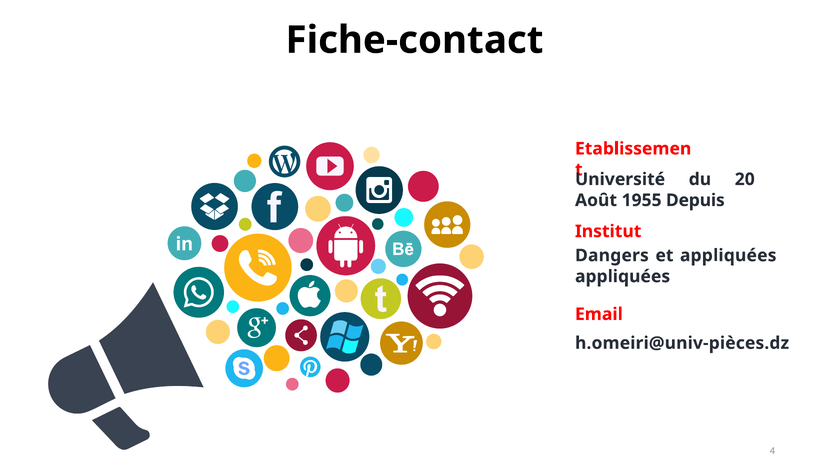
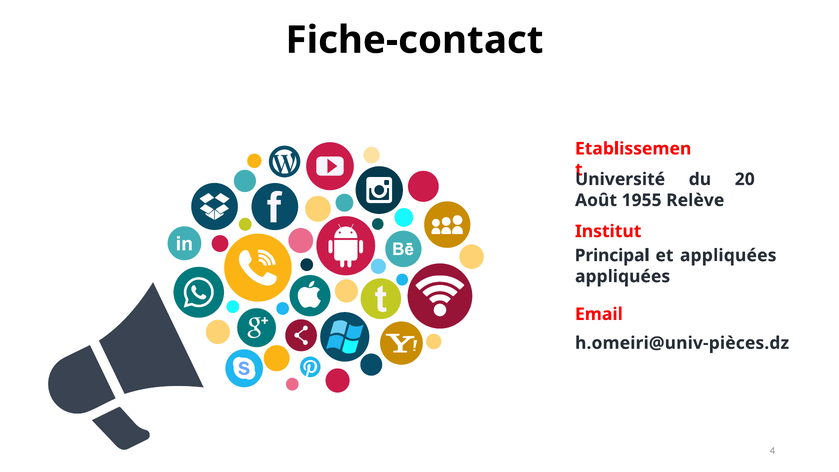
Depuis: Depuis -> Relève (695, 200)
Dangers: Dangers -> Principal (612, 255)
